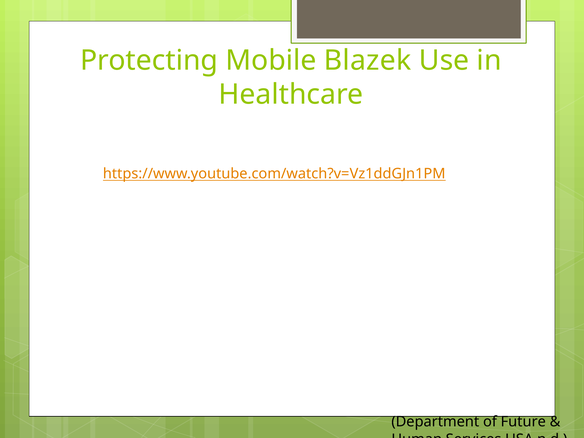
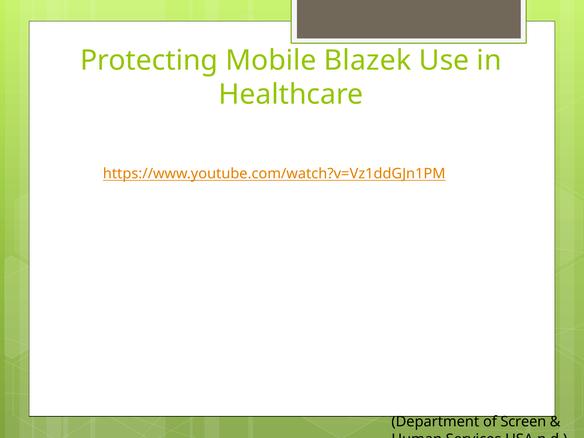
Future: Future -> Screen (523, 422)
